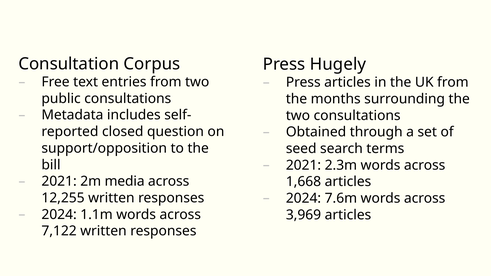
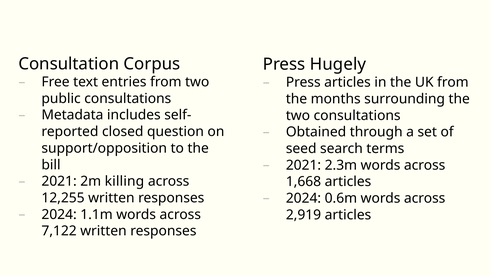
media: media -> killing (124, 181)
7.6m: 7.6m -> 0.6m (341, 198)
3,969: 3,969 -> 2,919 (303, 215)
